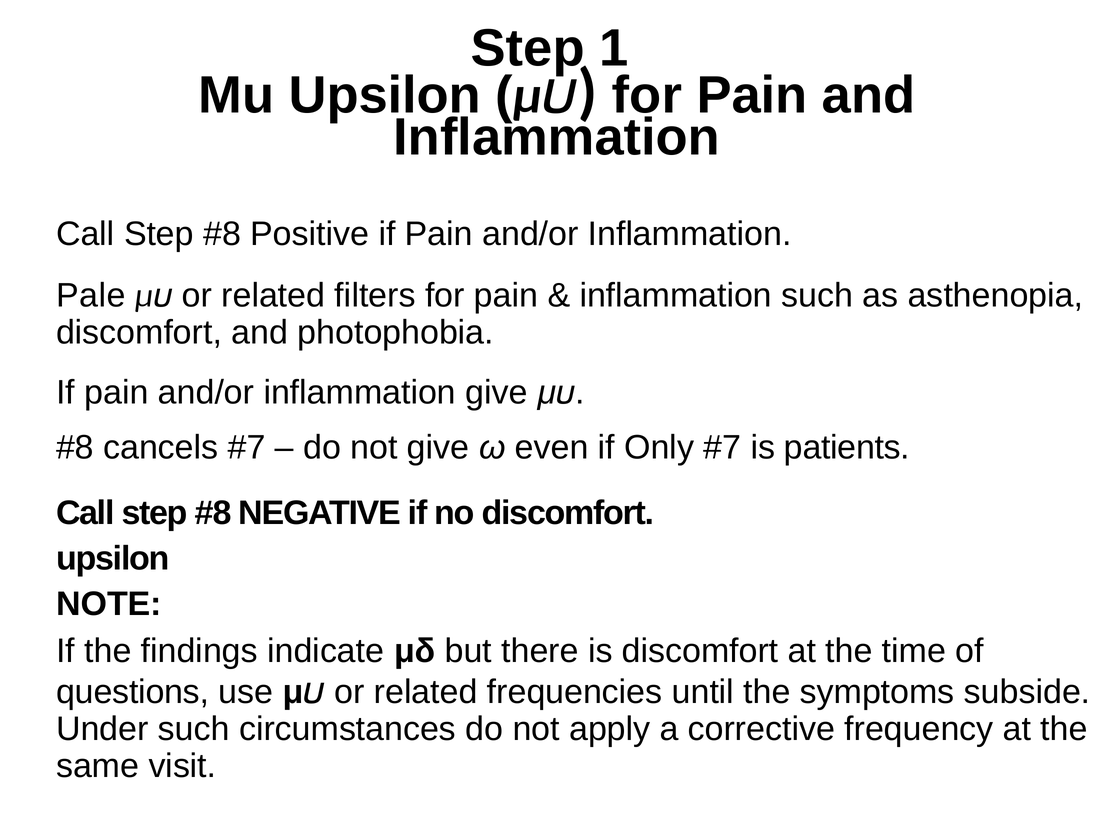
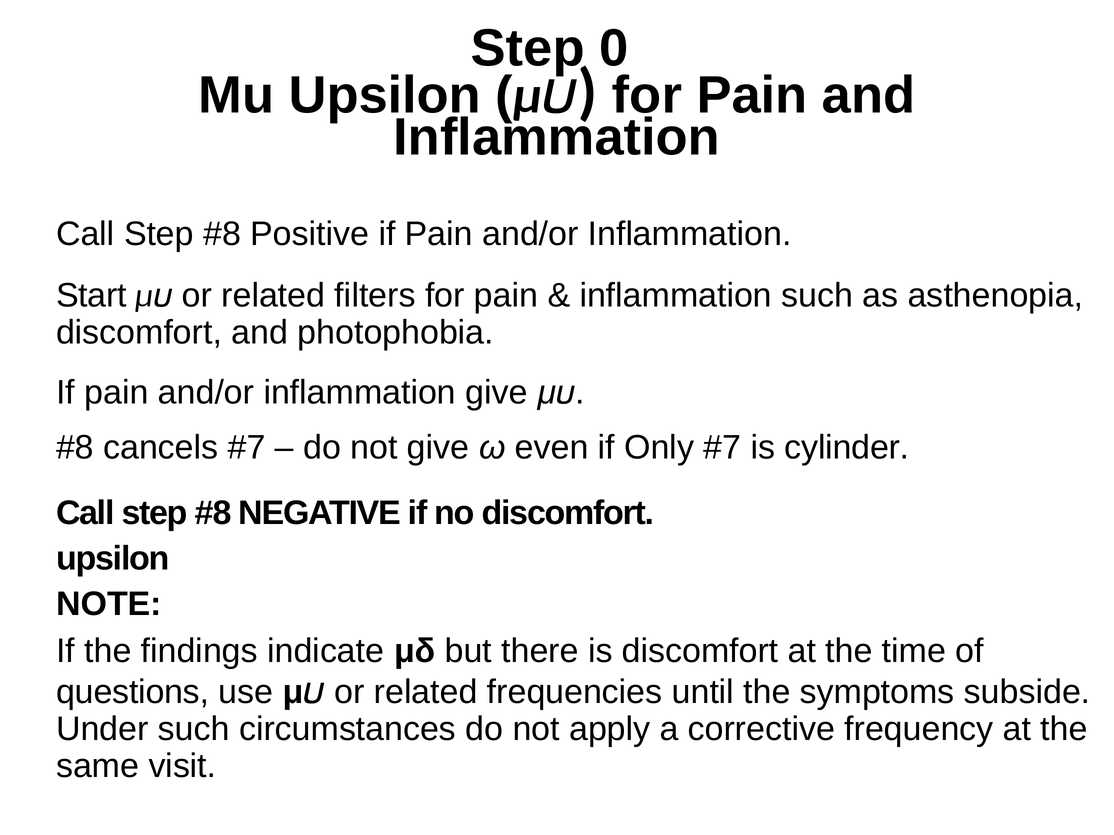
1: 1 -> 0 (614, 49)
Pale: Pale -> Start (91, 296)
patients: patients -> cylinder (847, 448)
